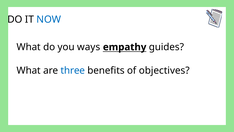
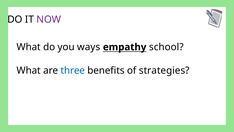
NOW colour: blue -> purple (49, 19)
guides: guides -> school (166, 47)
objectives: objectives -> strategies (164, 70)
